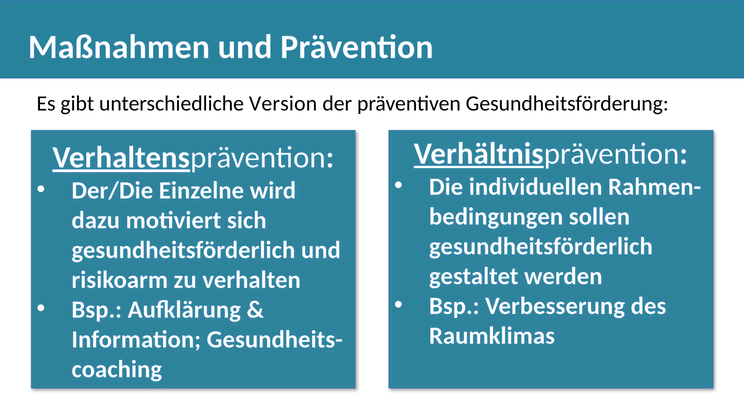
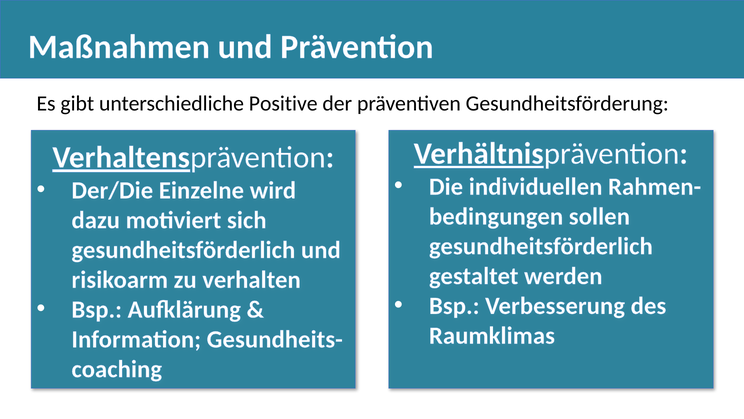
Version: Version -> Positive (283, 104)
